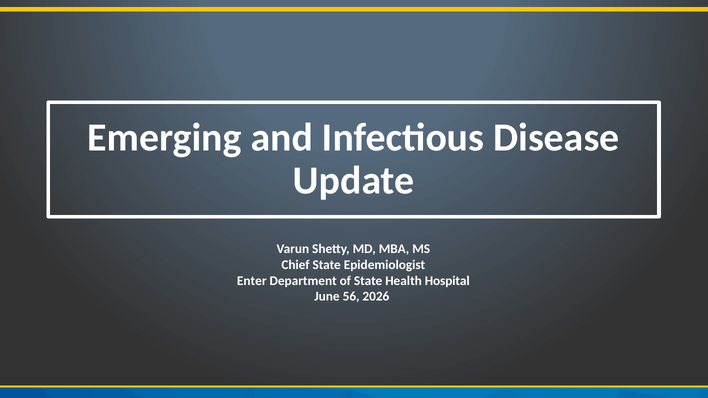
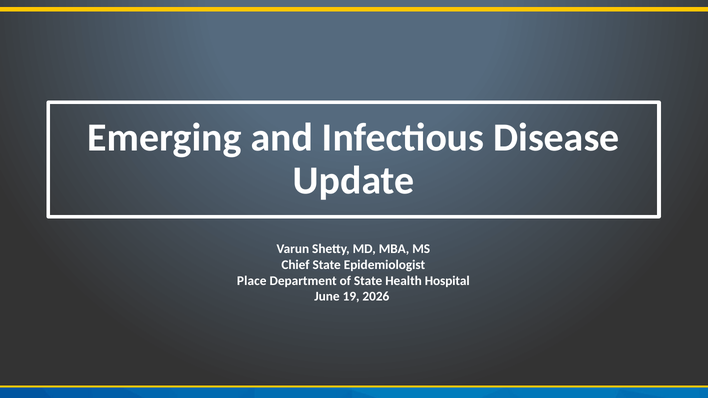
Enter: Enter -> Place (252, 281)
56: 56 -> 19 (351, 297)
